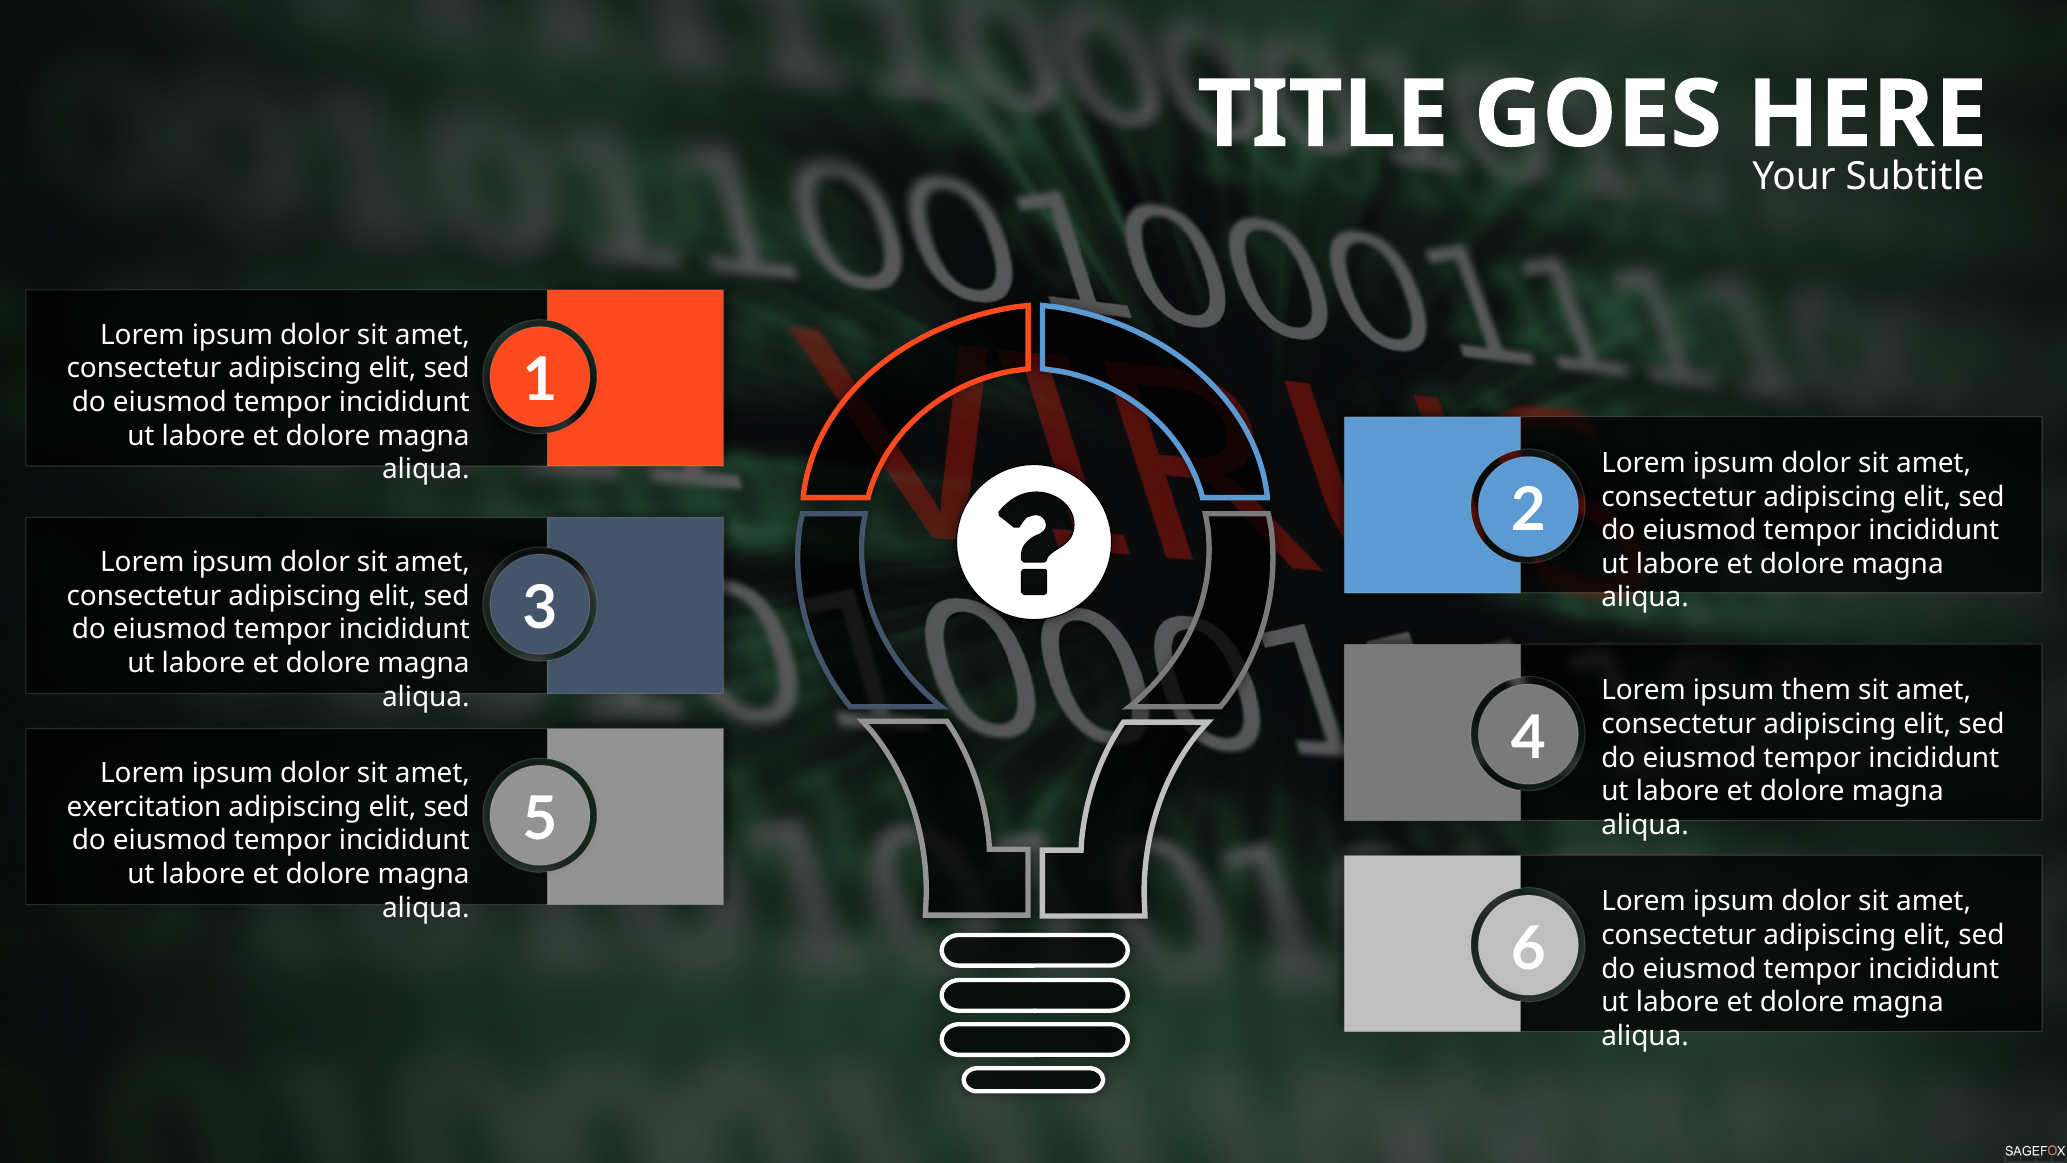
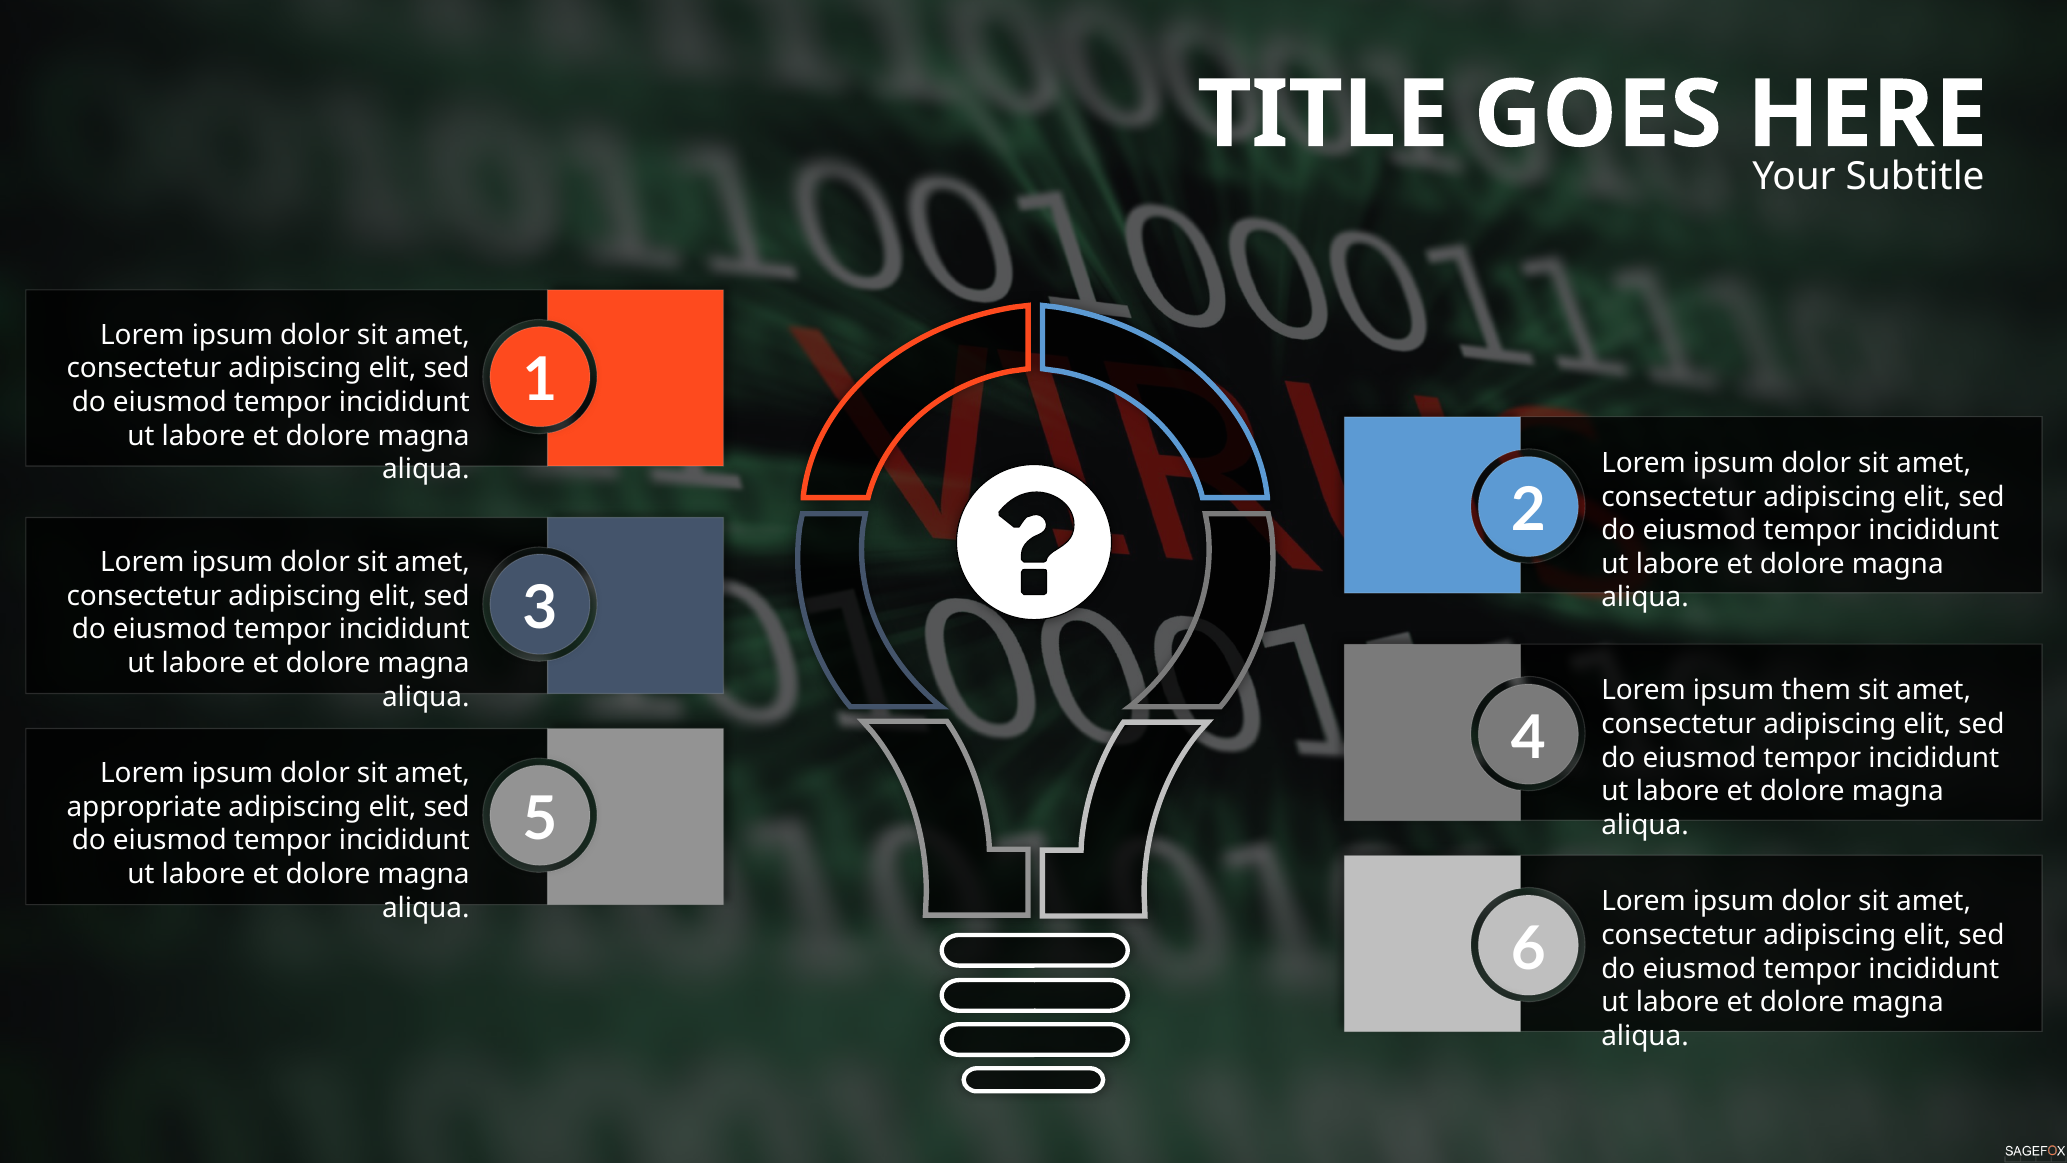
exercitation: exercitation -> appropriate (144, 807)
